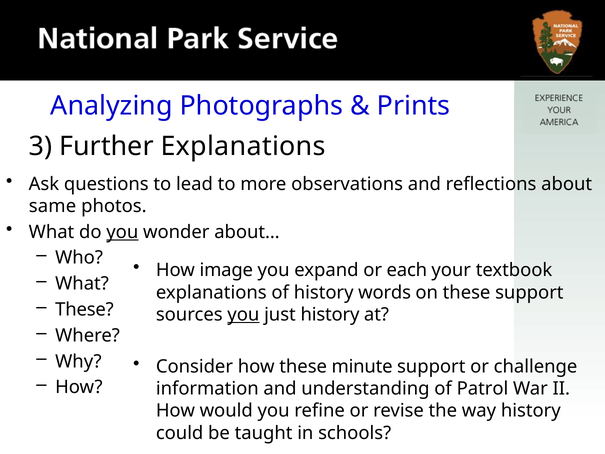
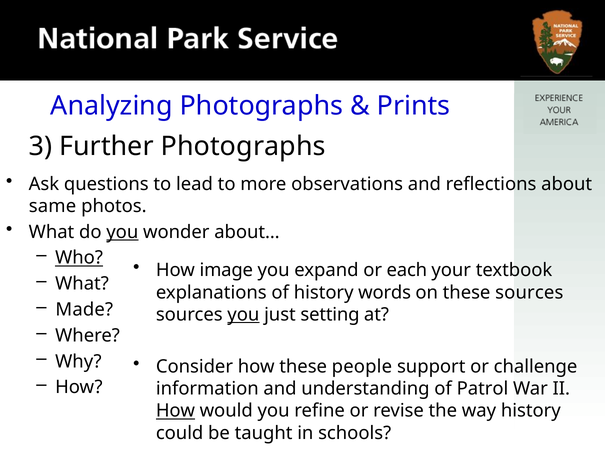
Further Explanations: Explanations -> Photographs (243, 146)
Who underline: none -> present (79, 258)
these support: support -> sources (529, 292)
These: These -> Made (84, 309)
just history: history -> setting (330, 315)
minute: minute -> people (362, 366)
How underline: none -> present (175, 411)
